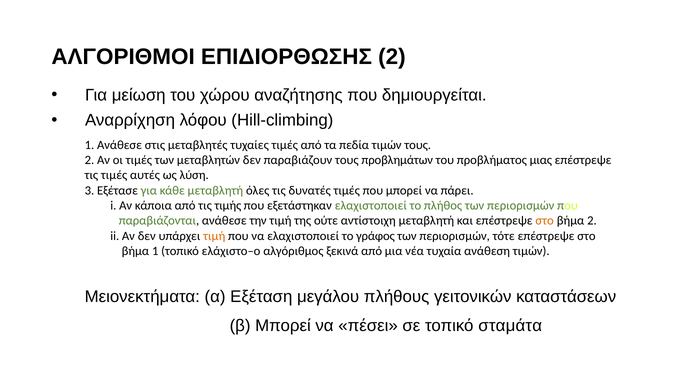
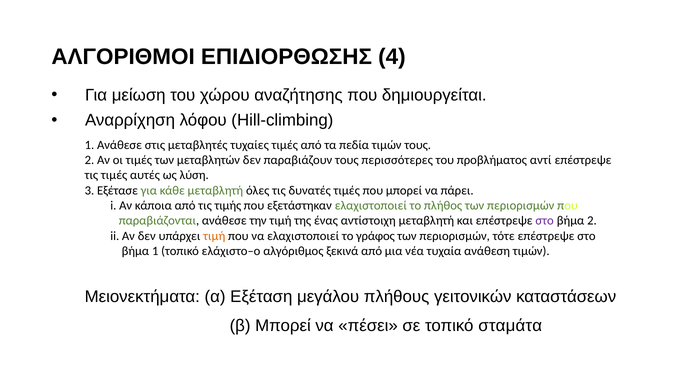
ΕΠΙΔΙΟΡΘΩΣΗΣ 2: 2 -> 4 (392, 57)
προβλημάτων: προβλημάτων -> περισσότερες (397, 160)
μιας: μιας -> αντί (541, 160)
ούτε: ούτε -> ένας (326, 221)
στο colour: orange -> purple (545, 221)
